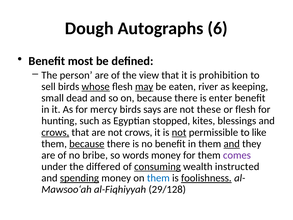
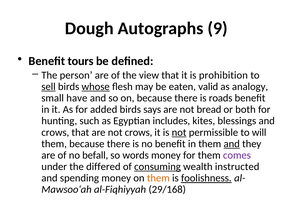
6: 6 -> 9 (218, 28)
most: most -> tours (81, 61)
sell underline: none -> present (48, 86)
may underline: present -> none (144, 86)
river: river -> valid (208, 86)
keeping: keeping -> analogy (250, 86)
dead: dead -> have (77, 98)
enter: enter -> roads (221, 98)
mercy: mercy -> added (104, 109)
these: these -> bread (209, 109)
or flesh: flesh -> both (245, 109)
stopped: stopped -> includes (171, 121)
crows underline: present -> none (55, 132)
like: like -> will (259, 132)
because underline: present -> none (87, 144)
bribe: bribe -> befall (95, 155)
spending underline: present -> none (79, 178)
them colour: blue -> orange (158, 178)
29/128: 29/128 -> 29/168 (167, 189)
